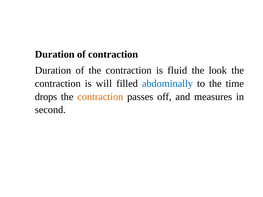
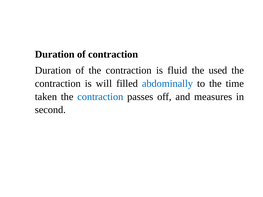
look: look -> used (218, 70)
drops: drops -> taken (46, 97)
contraction colour: orange -> blue (100, 97)
